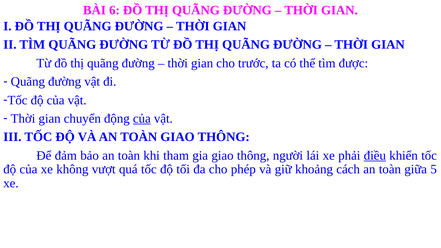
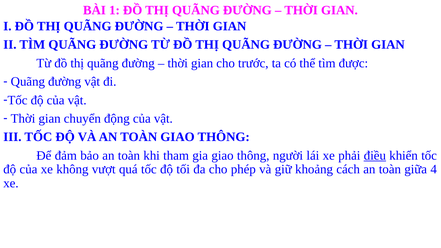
6: 6 -> 1 (114, 10)
của underline: present -> none (142, 119)
5: 5 -> 4 (434, 169)
